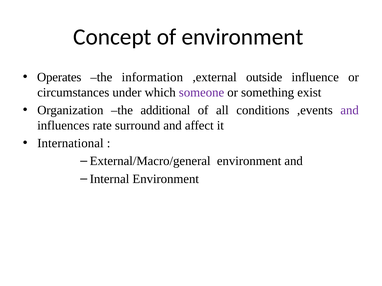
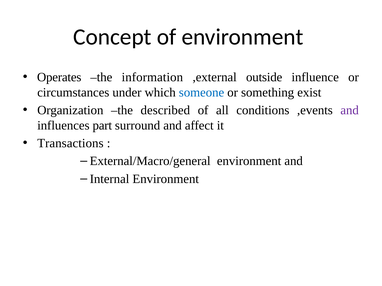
someone colour: purple -> blue (202, 93)
additional: additional -> described (165, 110)
rate: rate -> part (102, 126)
International: International -> Transactions (70, 143)
